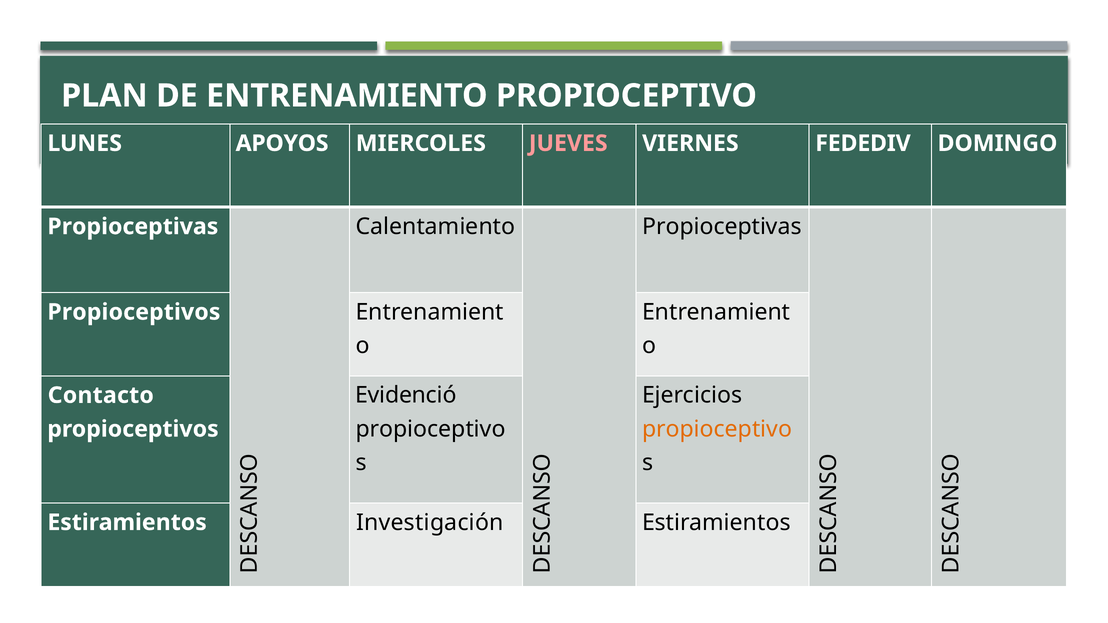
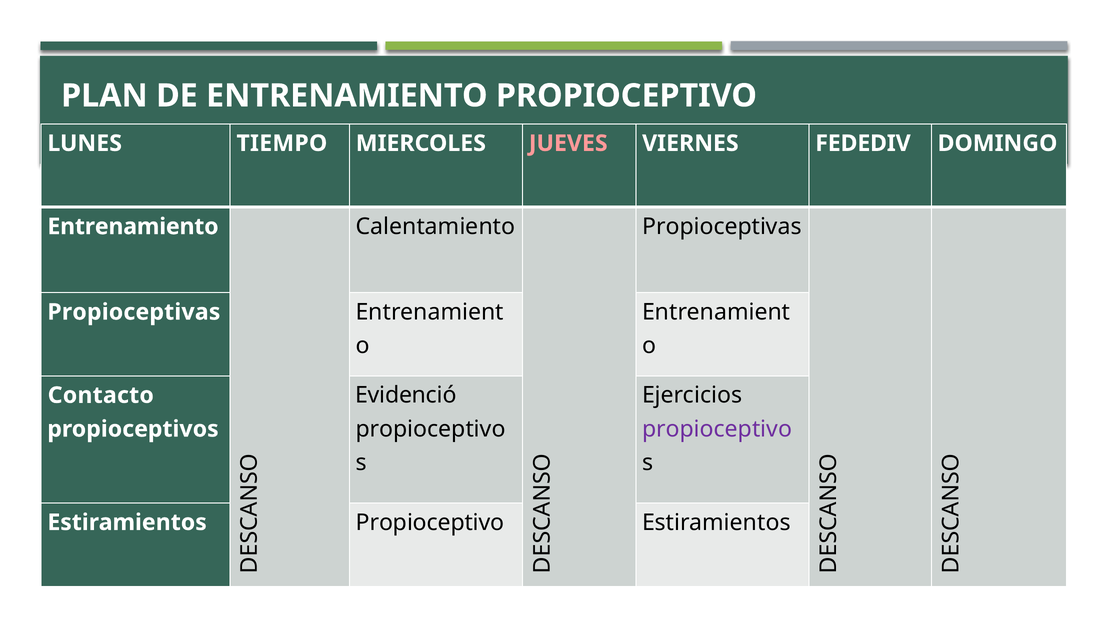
APOYOS: APOYOS -> TIEMPO (282, 143)
Propioceptivas: Propioceptivas -> Entrenamiento (133, 227)
Propioceptivos: Propioceptivos -> Propioceptivas (134, 312)
propioceptivo colour: orange -> purple (717, 429)
Estiramientos Investigación: Investigación -> Propioceptivo (430, 523)
